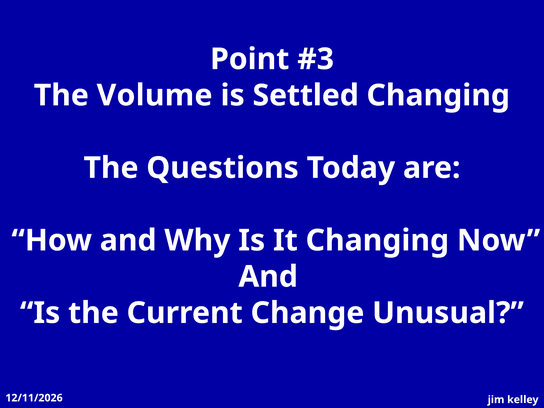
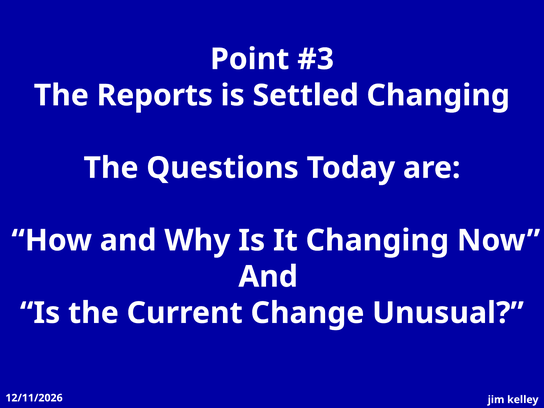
Volume: Volume -> Reports (155, 95)
